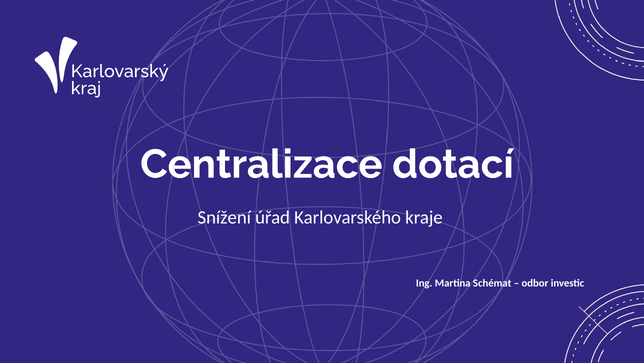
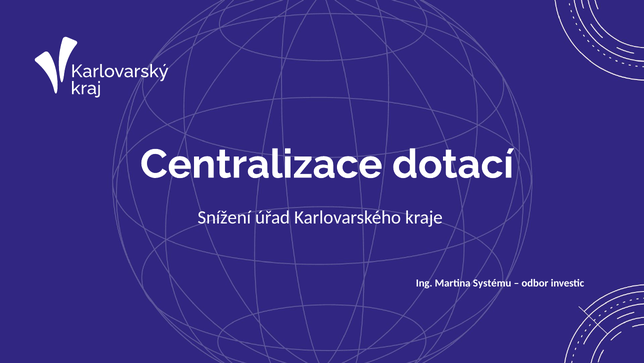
Schémat: Schémat -> Systému (492, 282)
